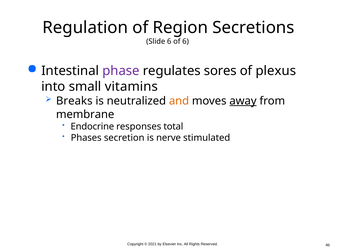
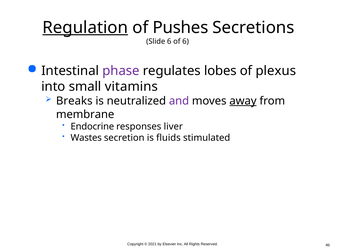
Regulation underline: none -> present (85, 28)
Region: Region -> Pushes (180, 28)
sores: sores -> lobes (220, 71)
and colour: orange -> purple (179, 101)
total: total -> liver (173, 127)
Phases: Phases -> Wastes (86, 138)
nerve: nerve -> fluids (168, 138)
